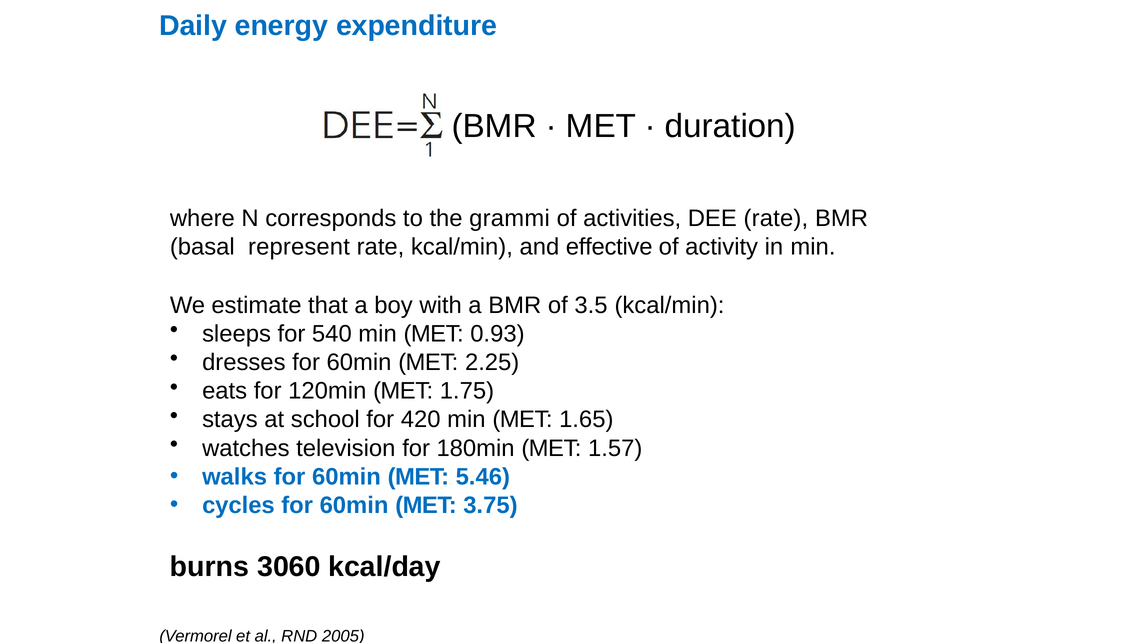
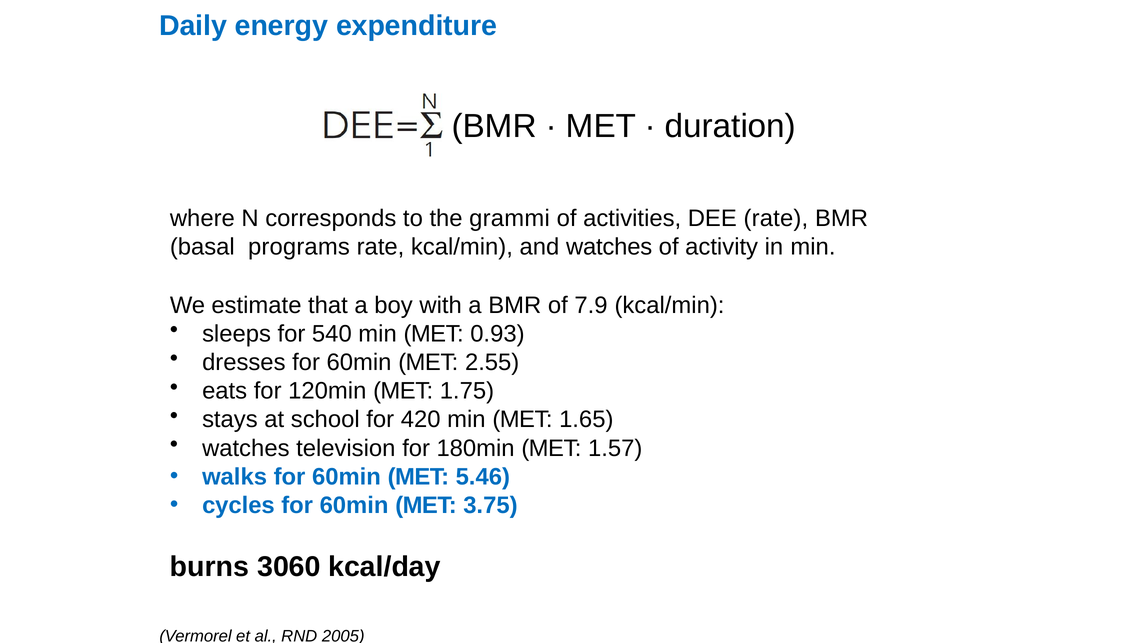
represent: represent -> programs (299, 247)
and effective: effective -> watches (609, 247)
3.5: 3.5 -> 7.9 (591, 305)
2.25: 2.25 -> 2.55 (492, 362)
